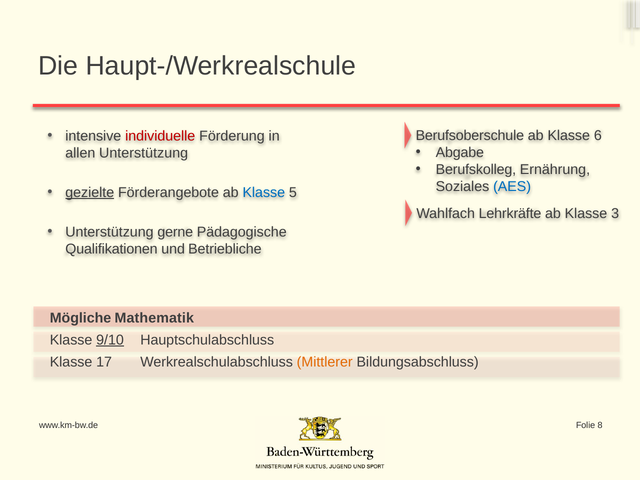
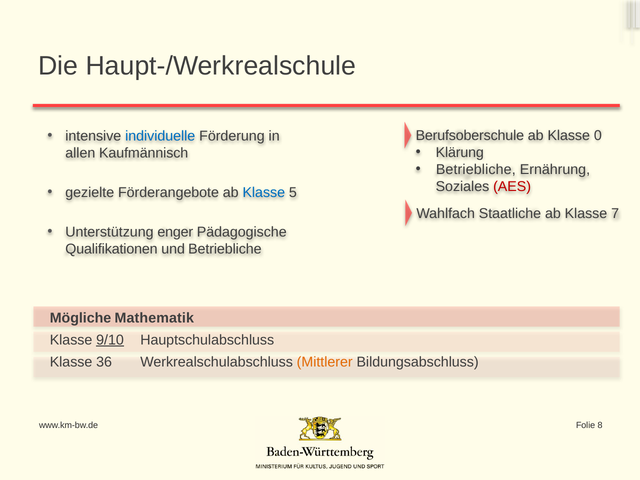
individuelle colour: red -> blue (160, 136)
6: 6 -> 0 (598, 135)
Abgabe: Abgabe -> Klärung (460, 152)
allen Unterstützung: Unterstützung -> Kaufmännisch (144, 153)
Berufskolleg: Berufskolleg -> Betriebliche (476, 169)
AES colour: blue -> red (512, 187)
gezielte underline: present -> none (90, 192)
Lehrkräfte: Lehrkräfte -> Staatliche (510, 213)
3: 3 -> 7 (615, 213)
gerne: gerne -> enger (175, 232)
17: 17 -> 36 (104, 362)
